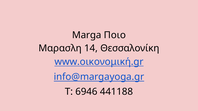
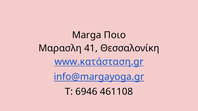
14: 14 -> 41 (91, 48)
www.οικονομική.gr: www.οικονομική.gr -> www.κατάσταση.gr (99, 62)
441188: 441188 -> 461108 (116, 92)
